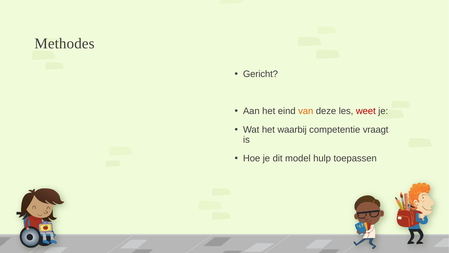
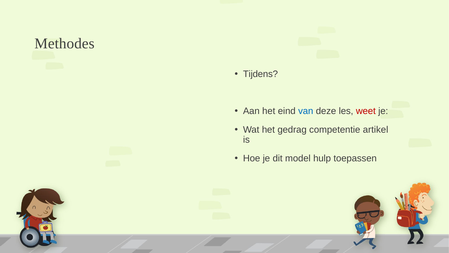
Gericht: Gericht -> Tijdens (260, 74)
van colour: orange -> blue (306, 111)
waarbij: waarbij -> gedrag (292, 130)
vraagt: vraagt -> artikel (376, 130)
